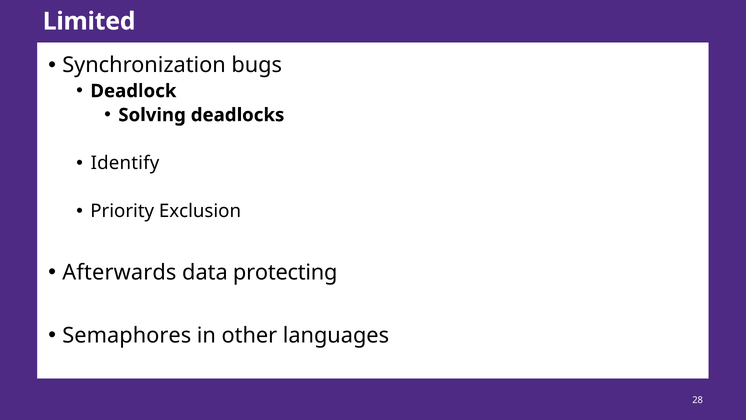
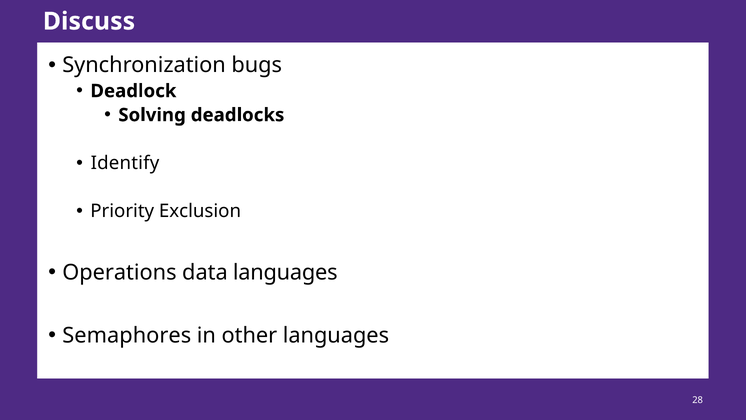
Limited: Limited -> Discuss (89, 21)
Afterwards: Afterwards -> Operations (119, 272)
data protecting: protecting -> languages (285, 272)
